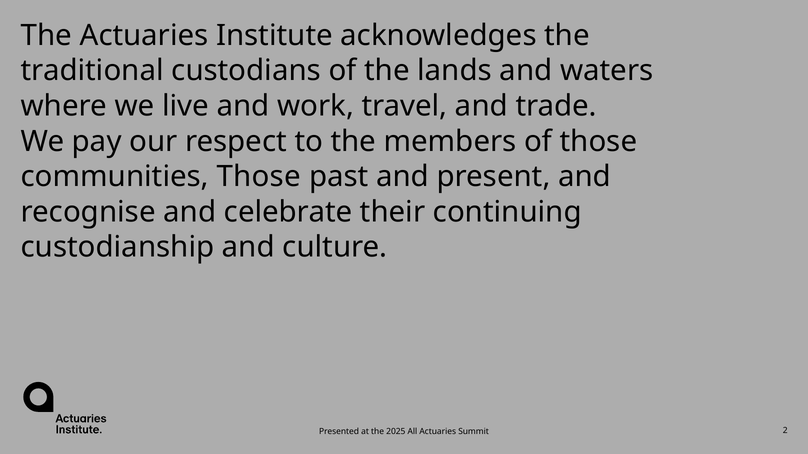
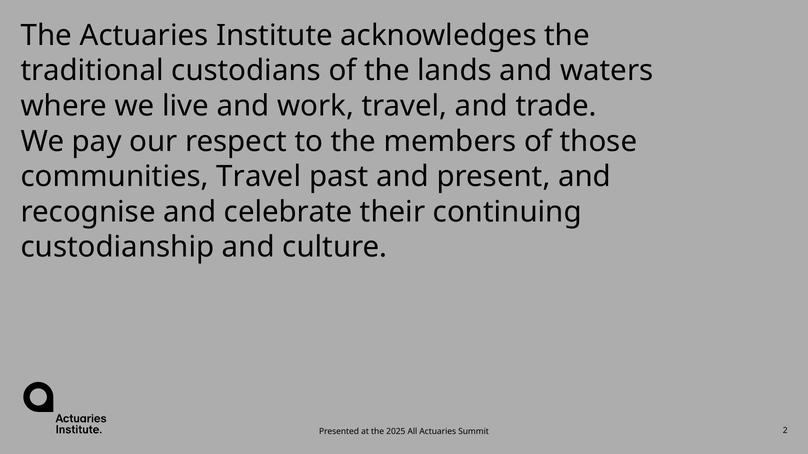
communities Those: Those -> Travel (259, 177)
